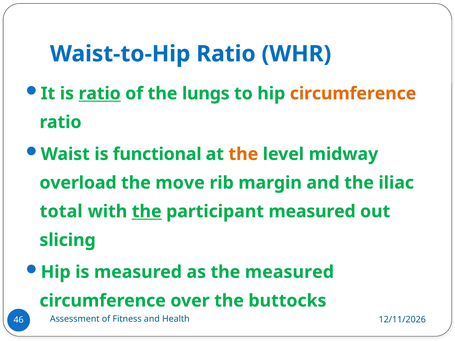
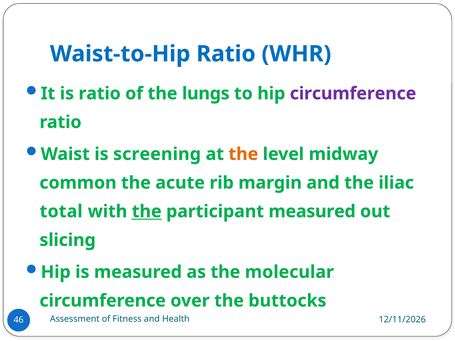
ratio underline: present -> none (100, 94)
circumference colour: orange -> purple (353, 94)
functional: functional -> screening (157, 154)
overload: overload -> common (78, 183)
move: move -> acute (180, 183)
the measured: measured -> molecular (289, 272)
